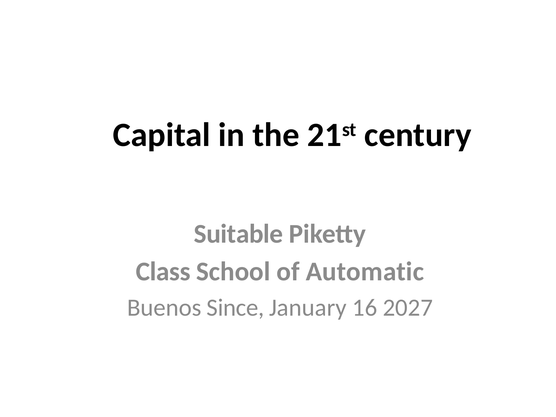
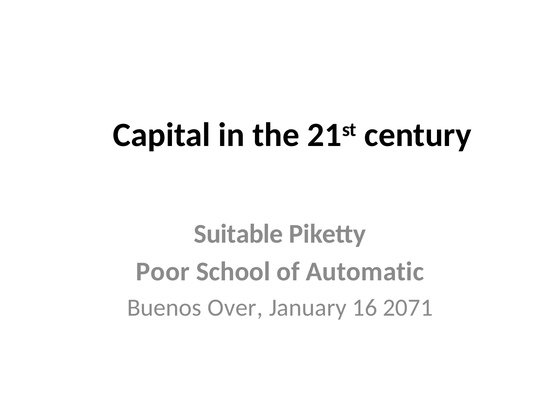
Class: Class -> Poor (163, 272)
Since: Since -> Over (235, 308)
2027: 2027 -> 2071 (408, 308)
